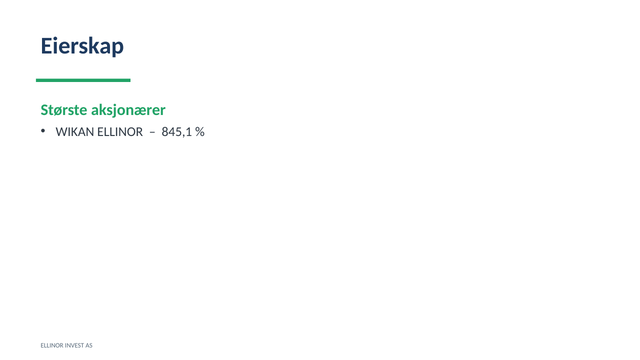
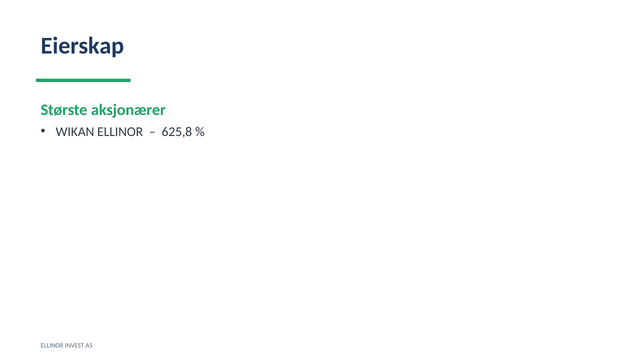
845,1: 845,1 -> 625,8 (177, 132)
